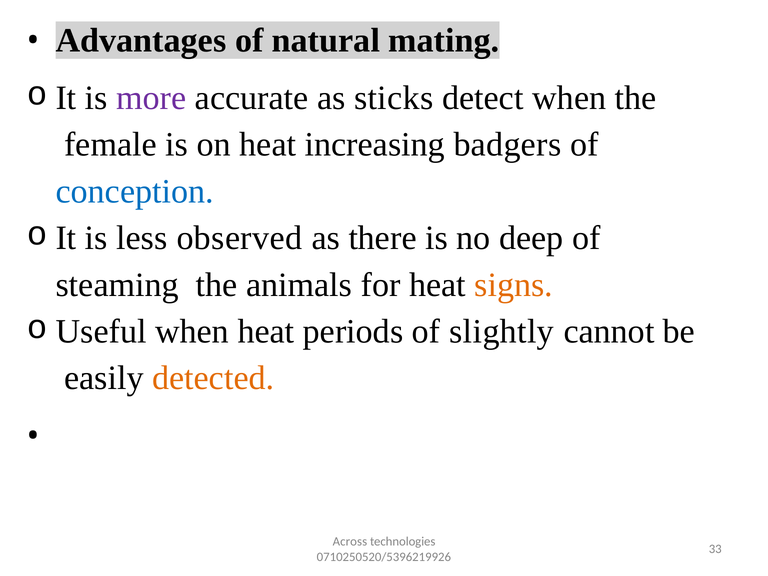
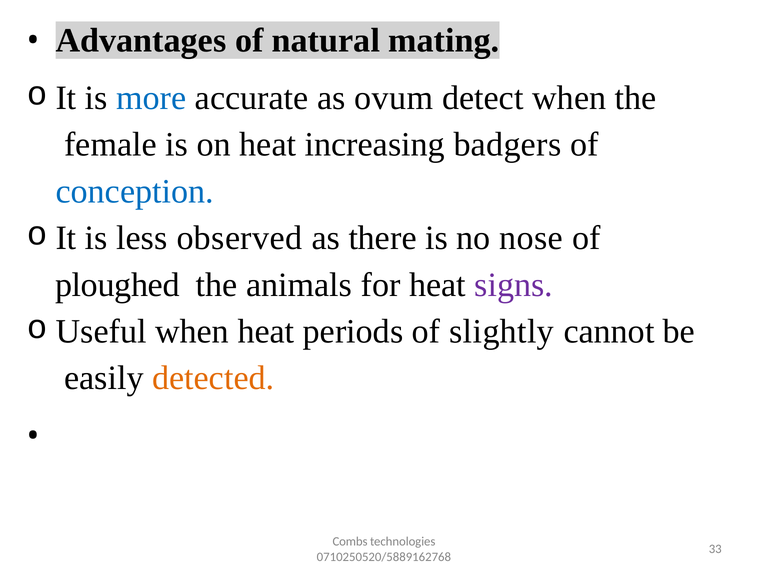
more colour: purple -> blue (151, 98)
sticks: sticks -> ovum (394, 98)
deep: deep -> nose (531, 238)
steaming: steaming -> ploughed (117, 285)
signs colour: orange -> purple (514, 285)
Across: Across -> Combs (350, 542)
0710250520/5396219926: 0710250520/5396219926 -> 0710250520/5889162768 (384, 557)
